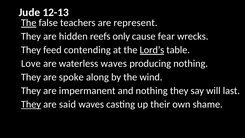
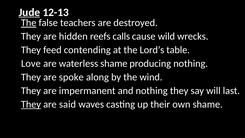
Jude underline: none -> present (29, 12)
represent: represent -> destroyed (136, 23)
only: only -> calls (121, 36)
fear: fear -> wild (166, 36)
Lord’s underline: present -> none (152, 50)
waterless waves: waves -> shame (114, 64)
